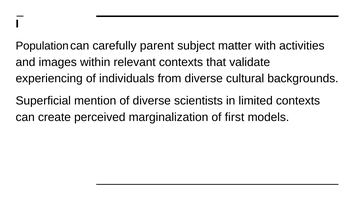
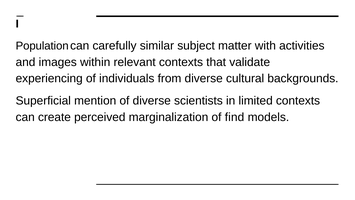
parent: parent -> similar (157, 46)
first: first -> find (235, 117)
